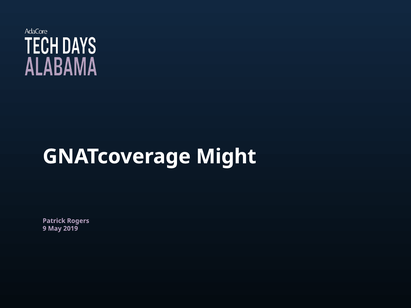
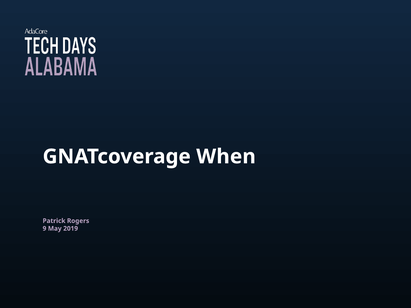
Might: Might -> When (226, 157)
